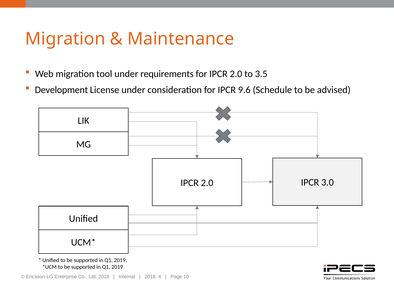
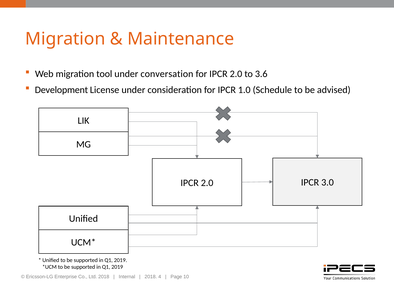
requirements: requirements -> conversation (167, 74)
3.5: 3.5 -> 3.6 (261, 74)
9.6: 9.6 -> 1.0 (244, 90)
